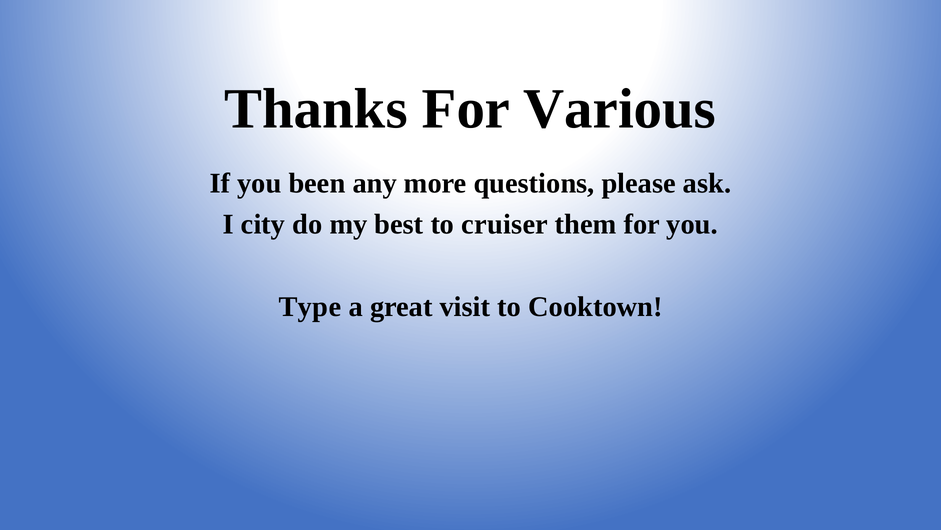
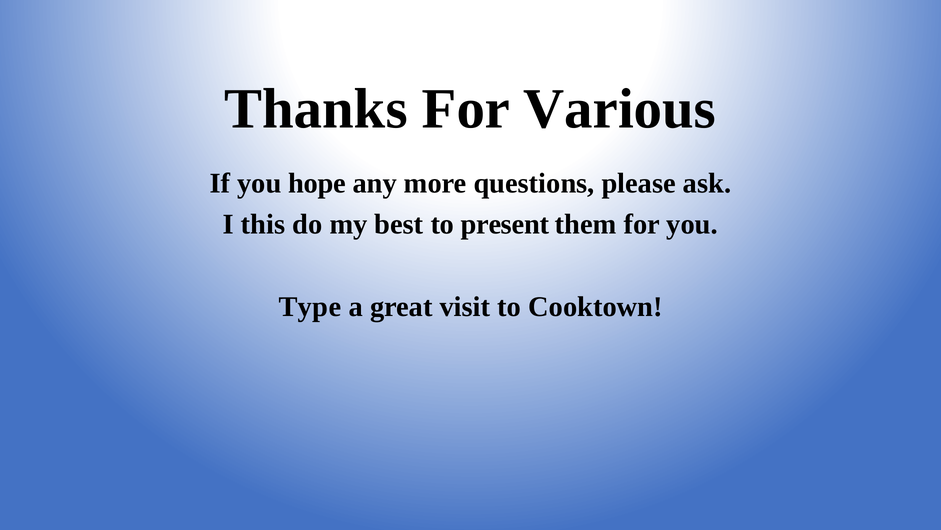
been: been -> hope (317, 183)
city: city -> this (263, 224)
cruiser: cruiser -> present (505, 224)
